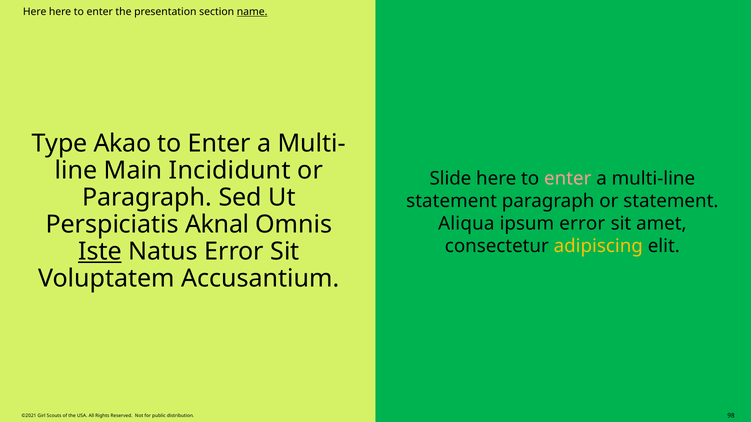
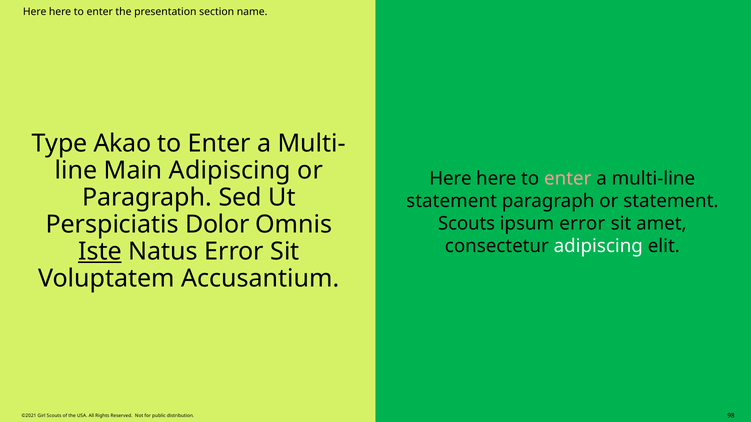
name underline: present -> none (252, 12)
Main Incididunt: Incididunt -> Adipiscing (230, 171)
Slide: Slide -> Here (450, 179)
Aknal: Aknal -> Dolor (217, 225)
Aliqua: Aliqua -> Scouts (466, 224)
adipiscing colour: yellow -> white (598, 246)
